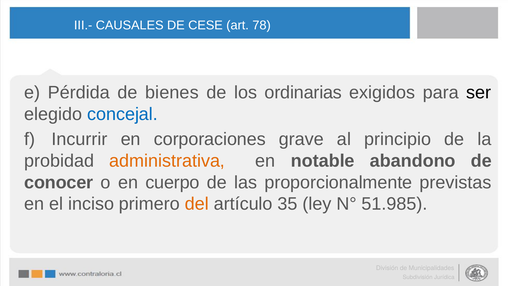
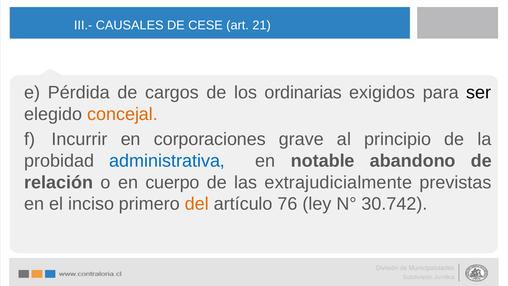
78: 78 -> 21 (262, 25)
bienes: bienes -> cargos (172, 92)
concejal colour: blue -> orange (123, 114)
administrativa colour: orange -> blue (167, 161)
conocer: conocer -> relación (59, 182)
proporcionalmente: proporcionalmente -> extrajudicialmente (338, 182)
35: 35 -> 76 (288, 204)
51.985: 51.985 -> 30.742 (394, 204)
